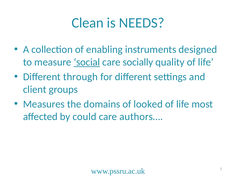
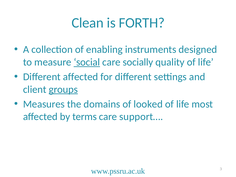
NEEDS: NEEDS -> FORTH (142, 23)
Different through: through -> affected (81, 77)
groups underline: none -> present (63, 89)
could: could -> terms (85, 117)
authors…: authors… -> support… (141, 117)
